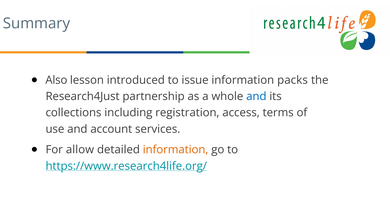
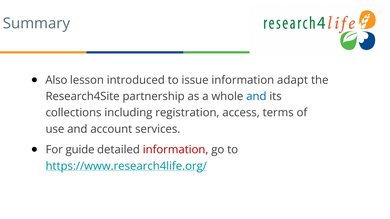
packs: packs -> adapt (293, 80)
Research4Just: Research4Just -> Research4Site (83, 97)
allow: allow -> guide (80, 150)
information colour: orange -> red (176, 150)
